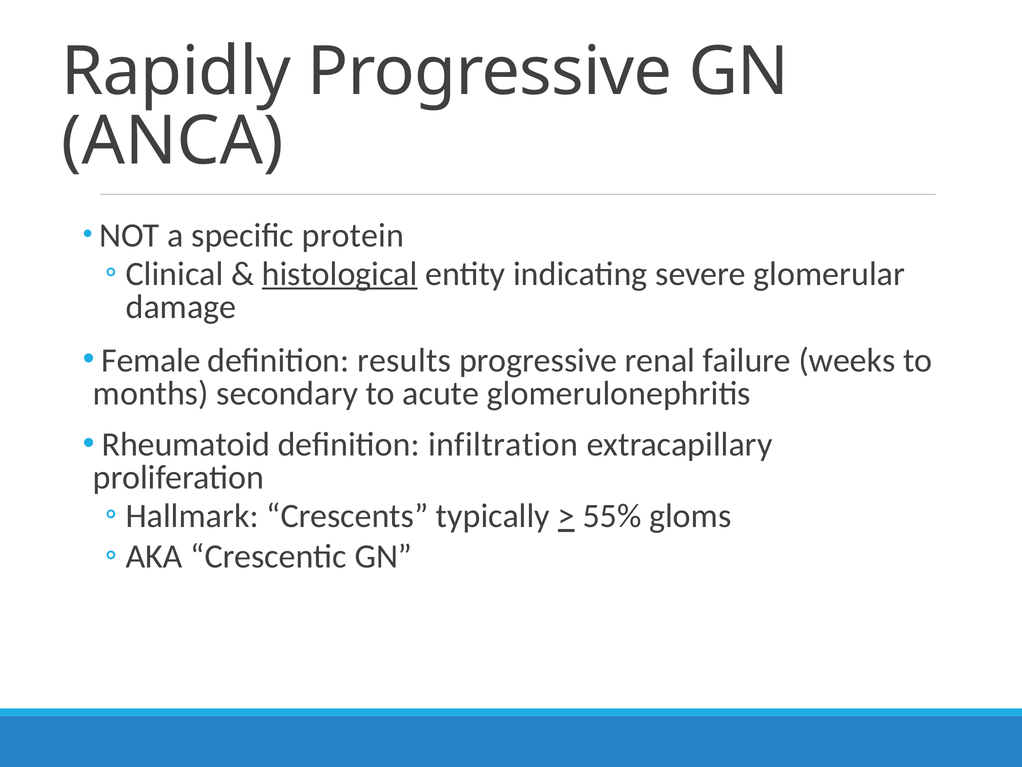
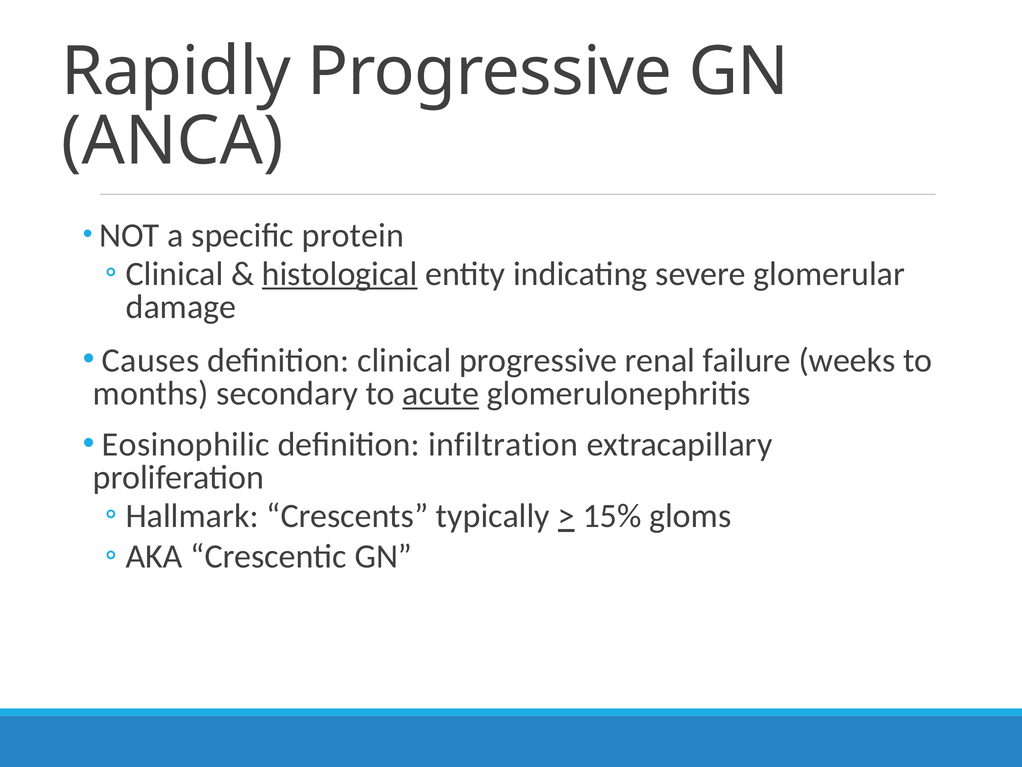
Female: Female -> Causes (151, 360)
definition results: results -> clinical (404, 360)
acute underline: none -> present (441, 393)
Rheumatoid: Rheumatoid -> Eosinophilic (186, 444)
55%: 55% -> 15% (612, 516)
